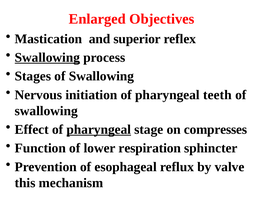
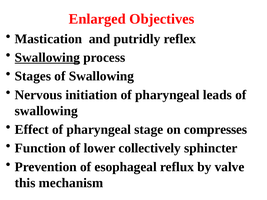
superior: superior -> putridly (137, 39)
teeth: teeth -> leads (217, 95)
pharyngeal underline: present -> none (99, 130)
respiration: respiration -> collectively (150, 148)
